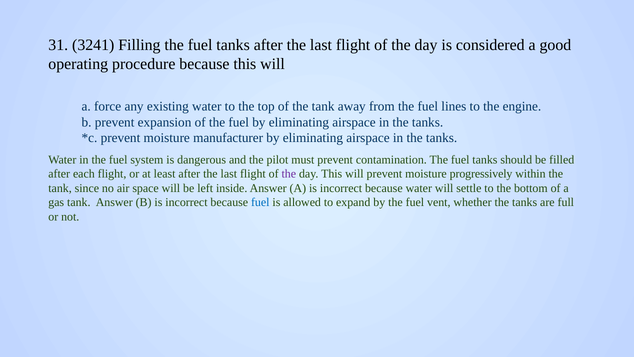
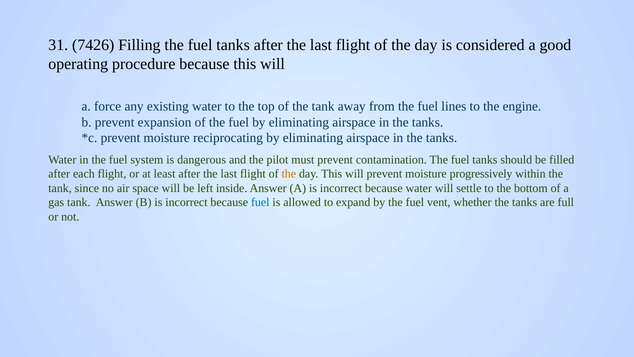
3241: 3241 -> 7426 (93, 45)
manufacturer: manufacturer -> reciprocating (228, 138)
the colour: purple -> orange (289, 174)
